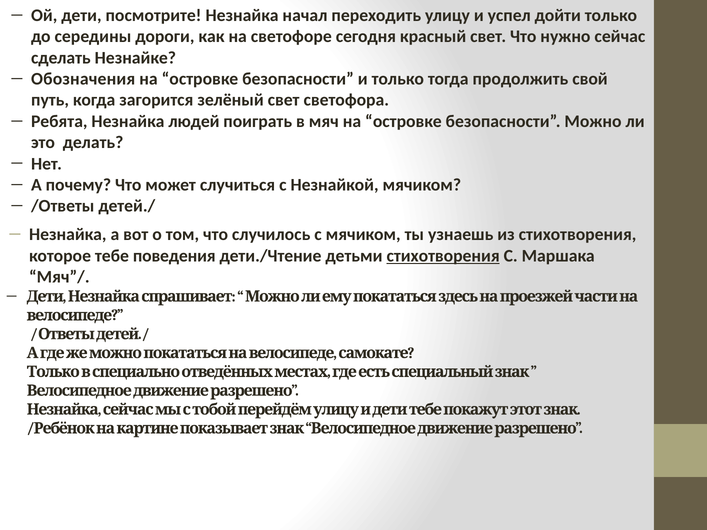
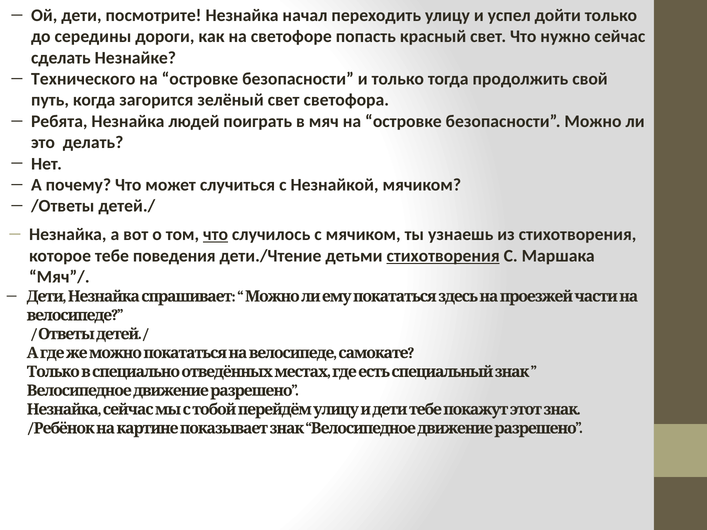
сегодня: сегодня -> попасть (366, 37)
Обозначения: Обозначения -> Технического (83, 79)
что underline: none -> present (216, 235)
